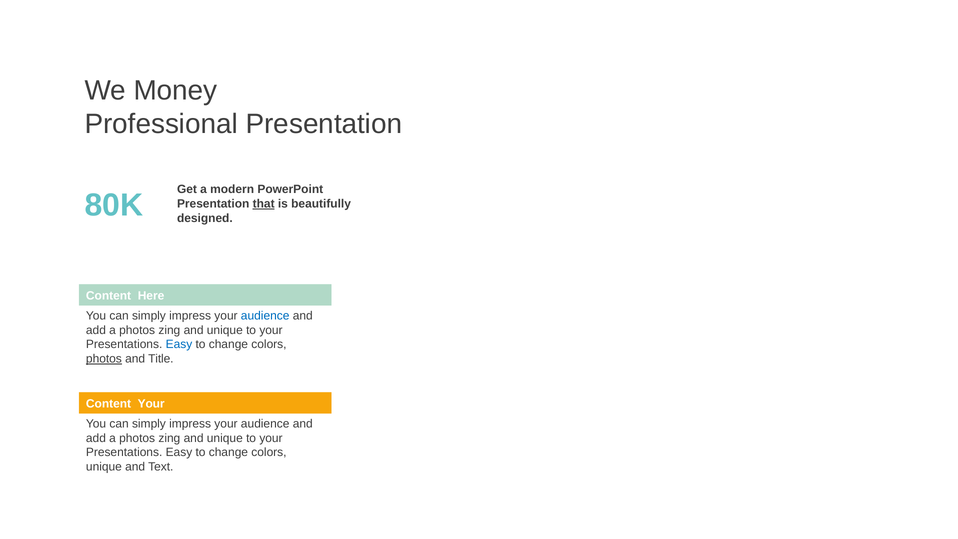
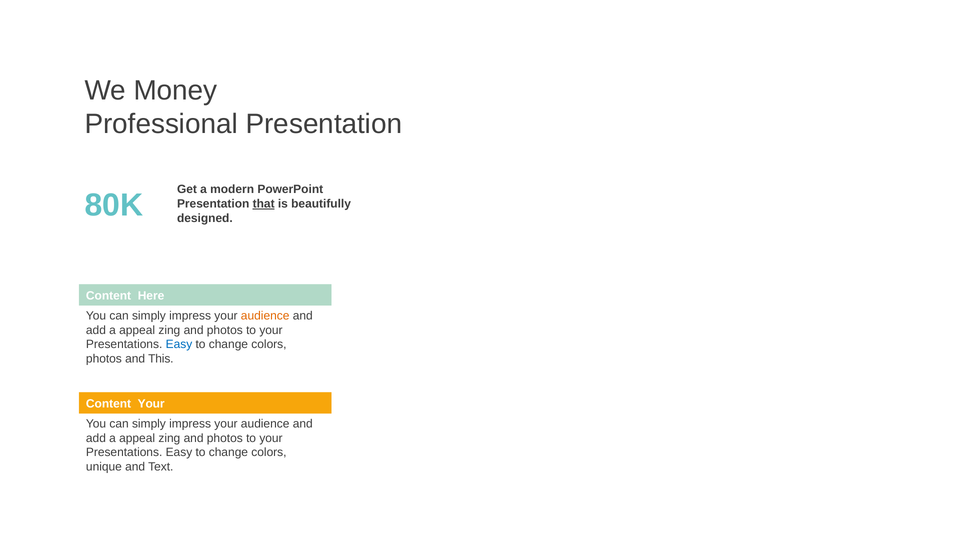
audience colour: blue -> orange (265, 316)
photos: photos -> appeal (137, 330)
unique: unique -> photos (225, 330)
photos underline: present -> none (104, 359)
Title: Title -> This (161, 359)
photos: photos -> appeal (137, 438)
unique: unique -> photos (225, 438)
